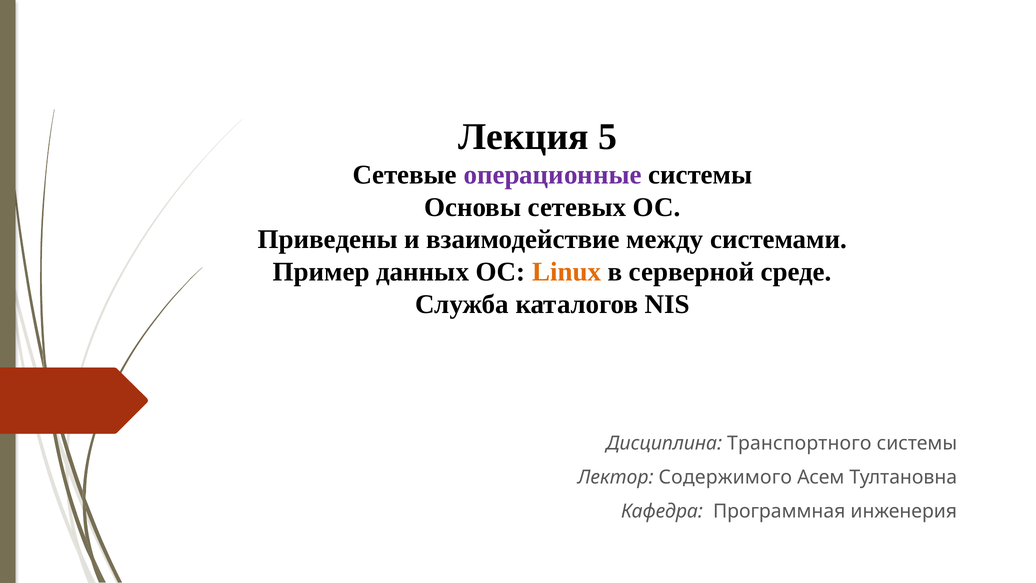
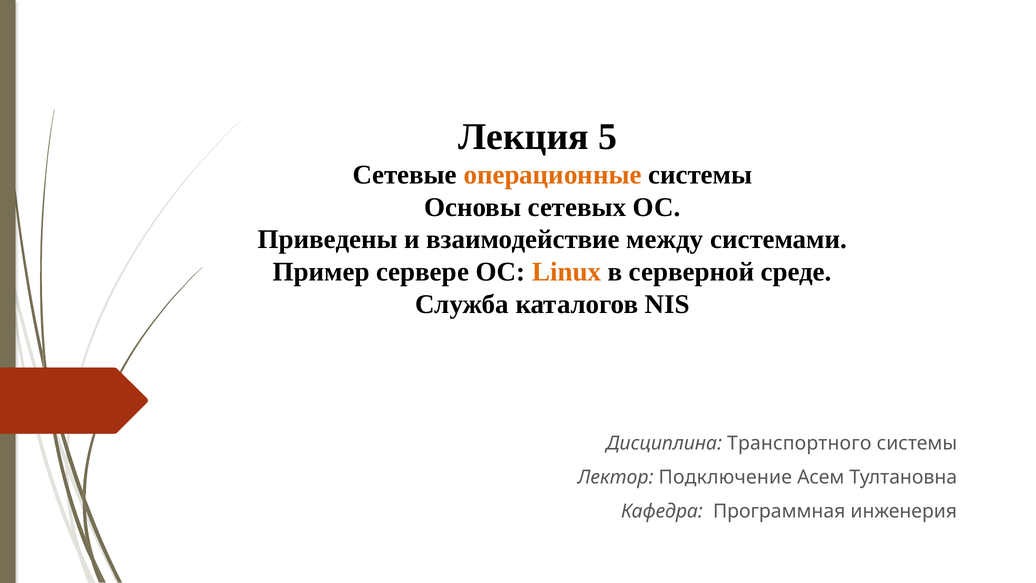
операционные colour: purple -> orange (553, 175)
данных: данных -> сервере (423, 272)
Содержимого: Содержимого -> Подключение (725, 477)
